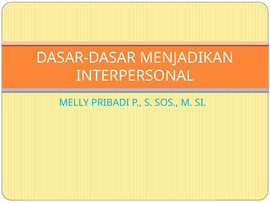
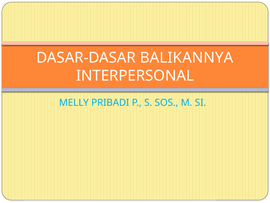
MENJADIKAN: MENJADIKAN -> BALIKANNYA (187, 58)
